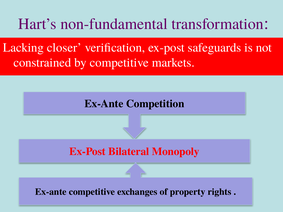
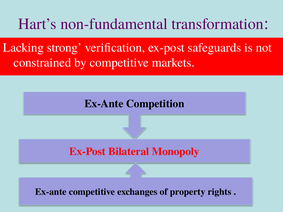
closer: closer -> strong (64, 48)
